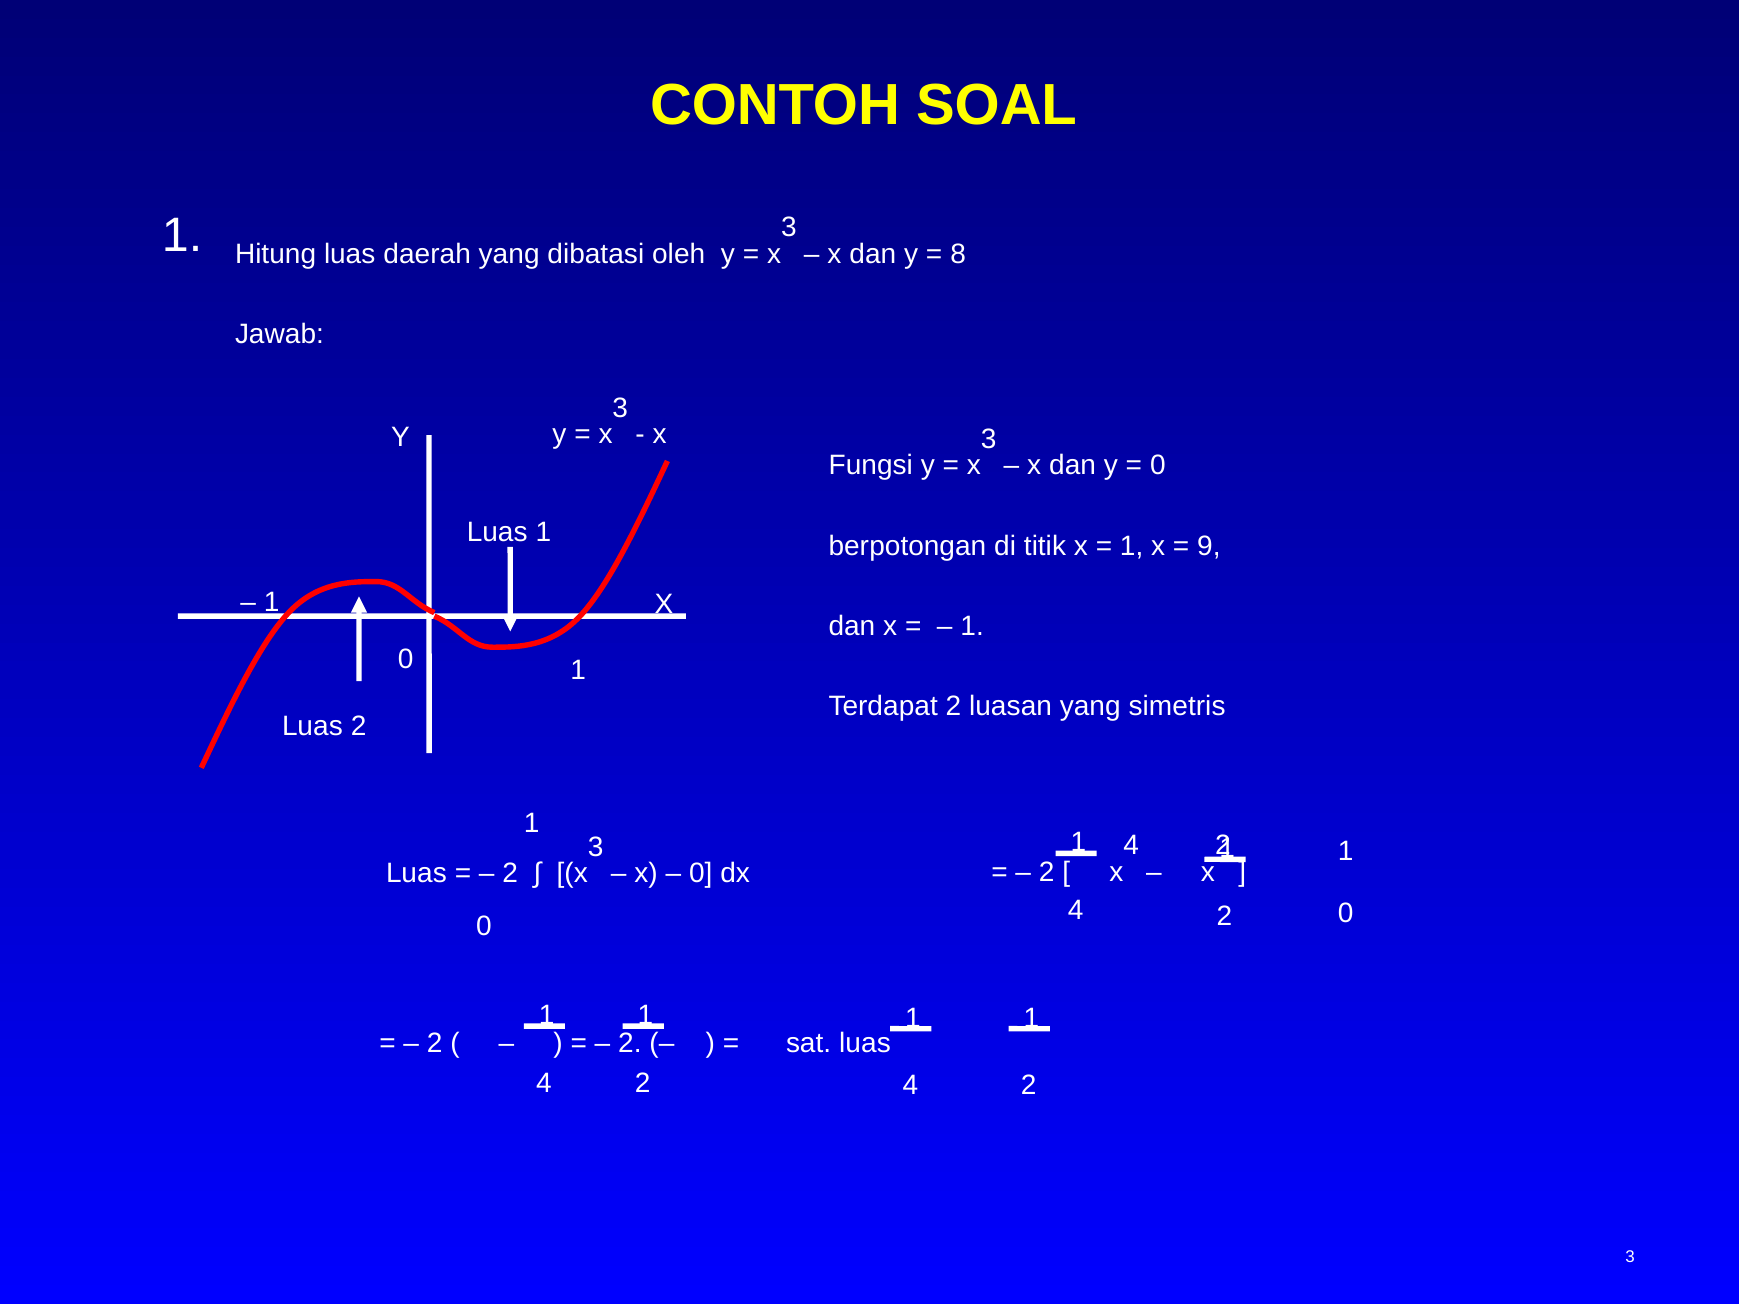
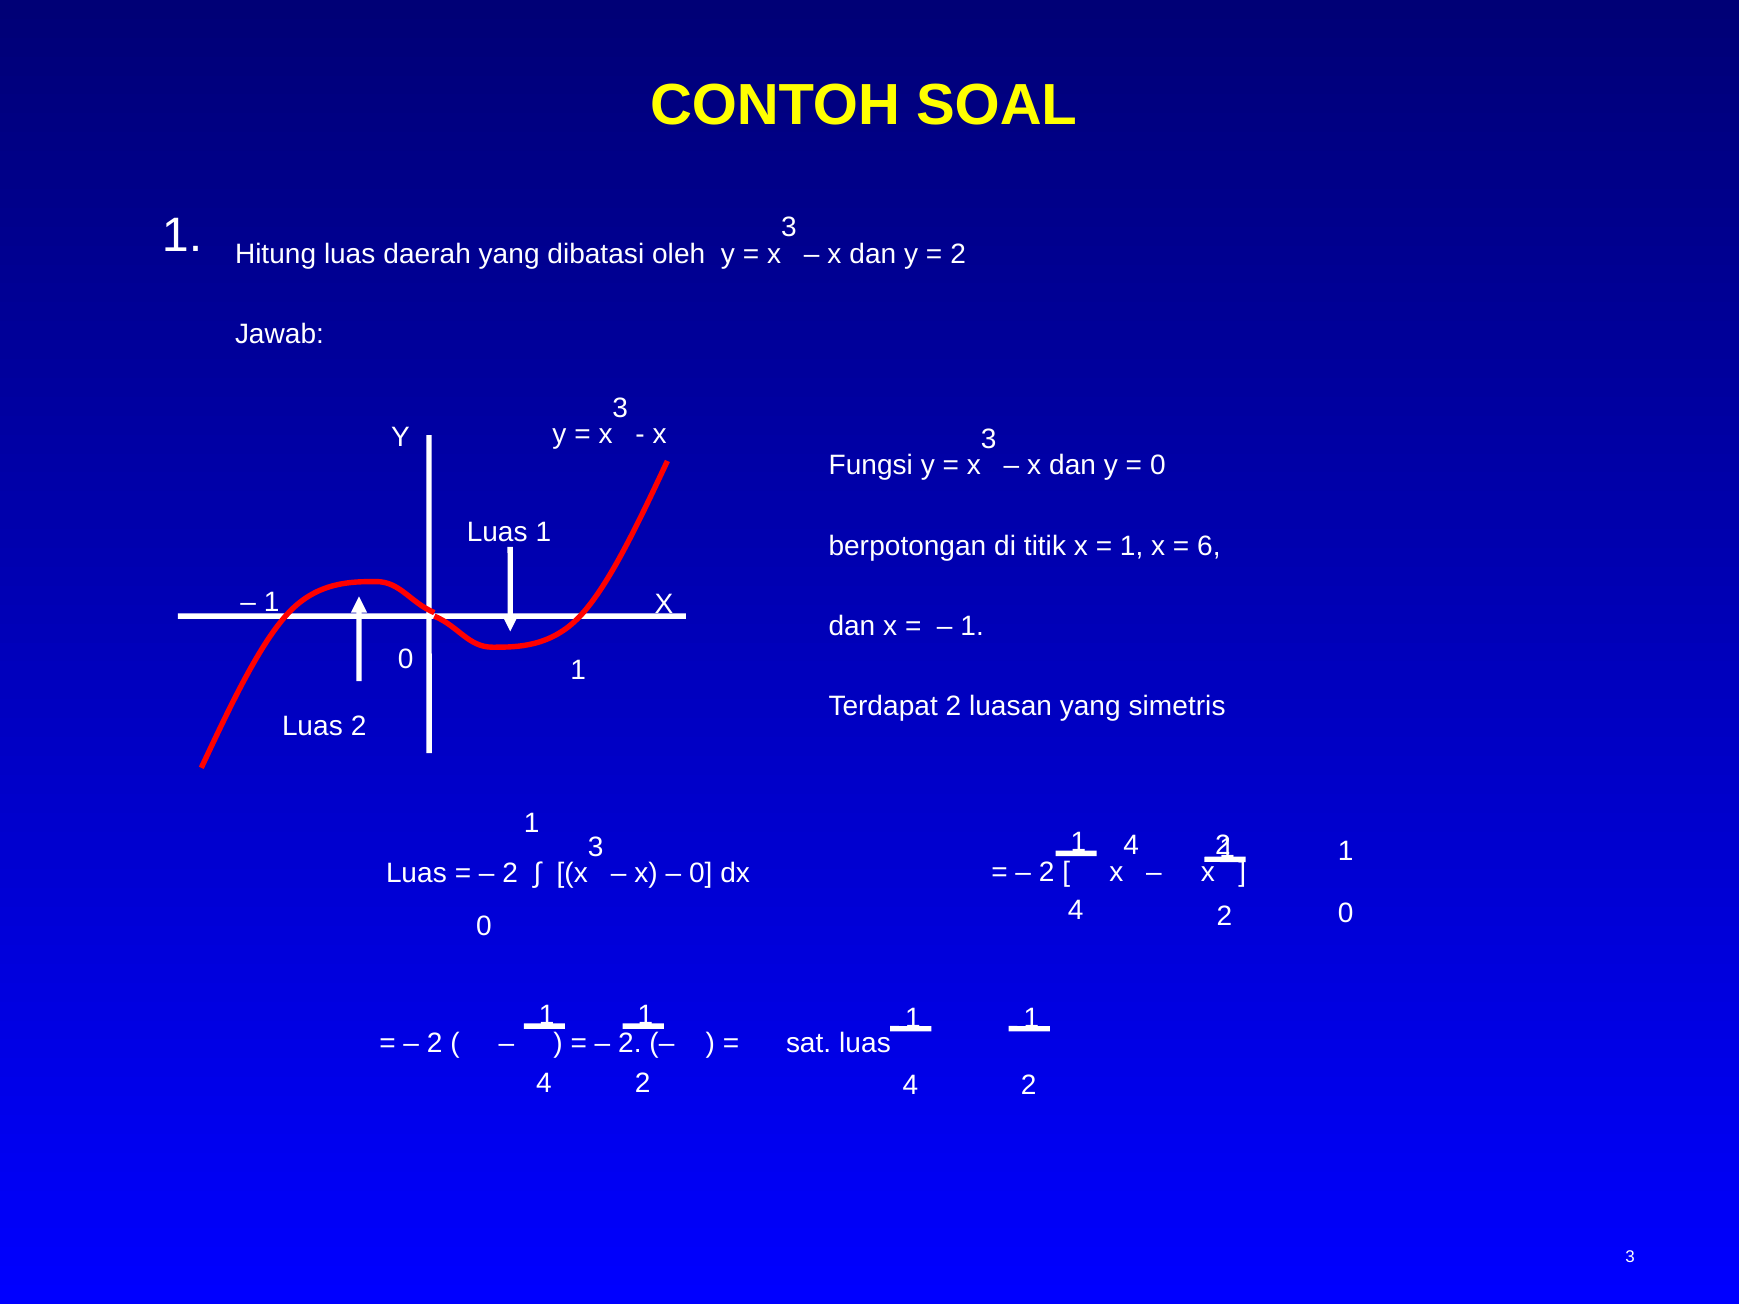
8: 8 -> 2 (958, 254)
9: 9 -> 6 (1209, 546)
